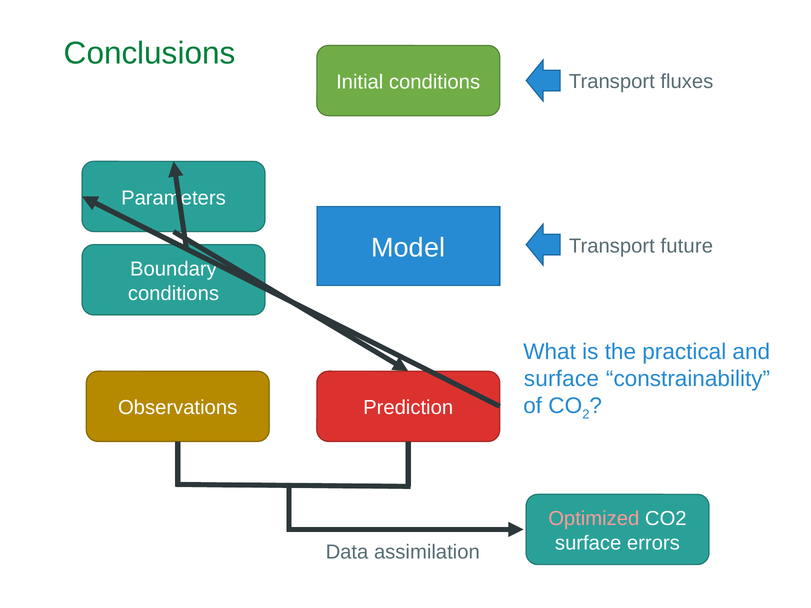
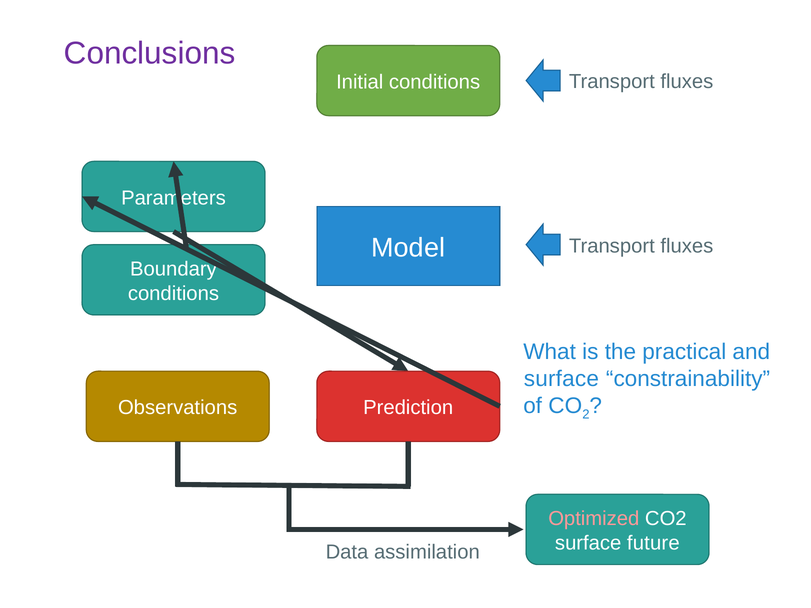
Conclusions colour: green -> purple (150, 53)
future: future -> fluxes (687, 246)
errors: errors -> future (653, 543)
